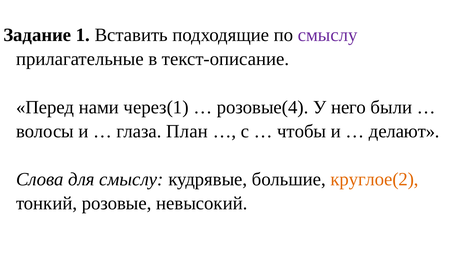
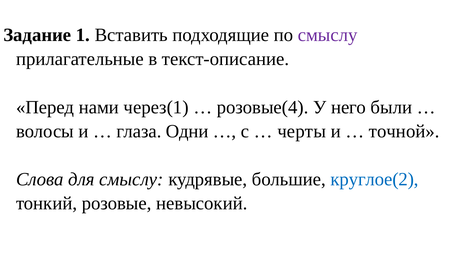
План: План -> Одни (187, 131)
чтобы: чтобы -> черты (302, 131)
делают: делают -> точной (404, 131)
круглое(2 colour: orange -> blue (375, 179)
